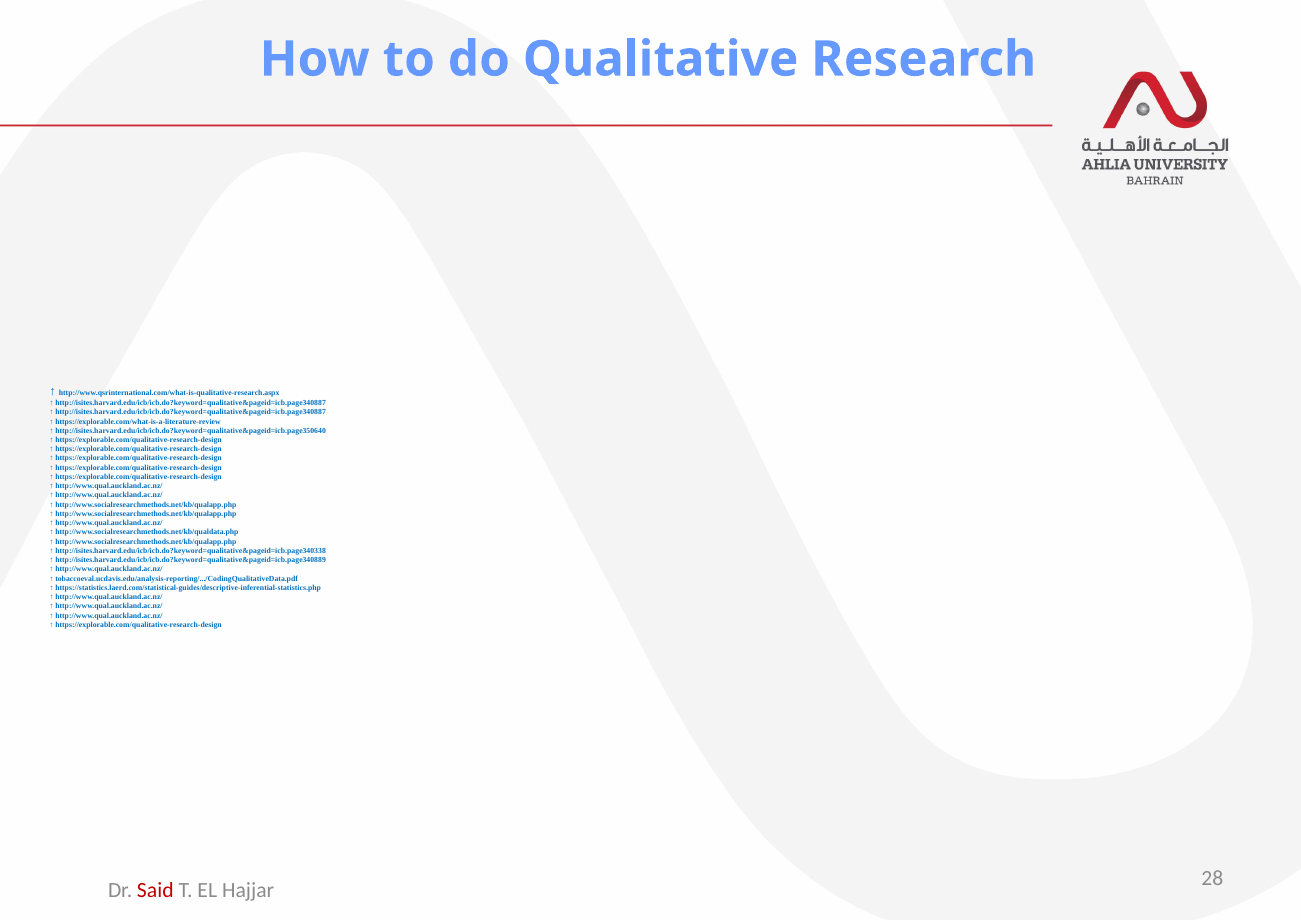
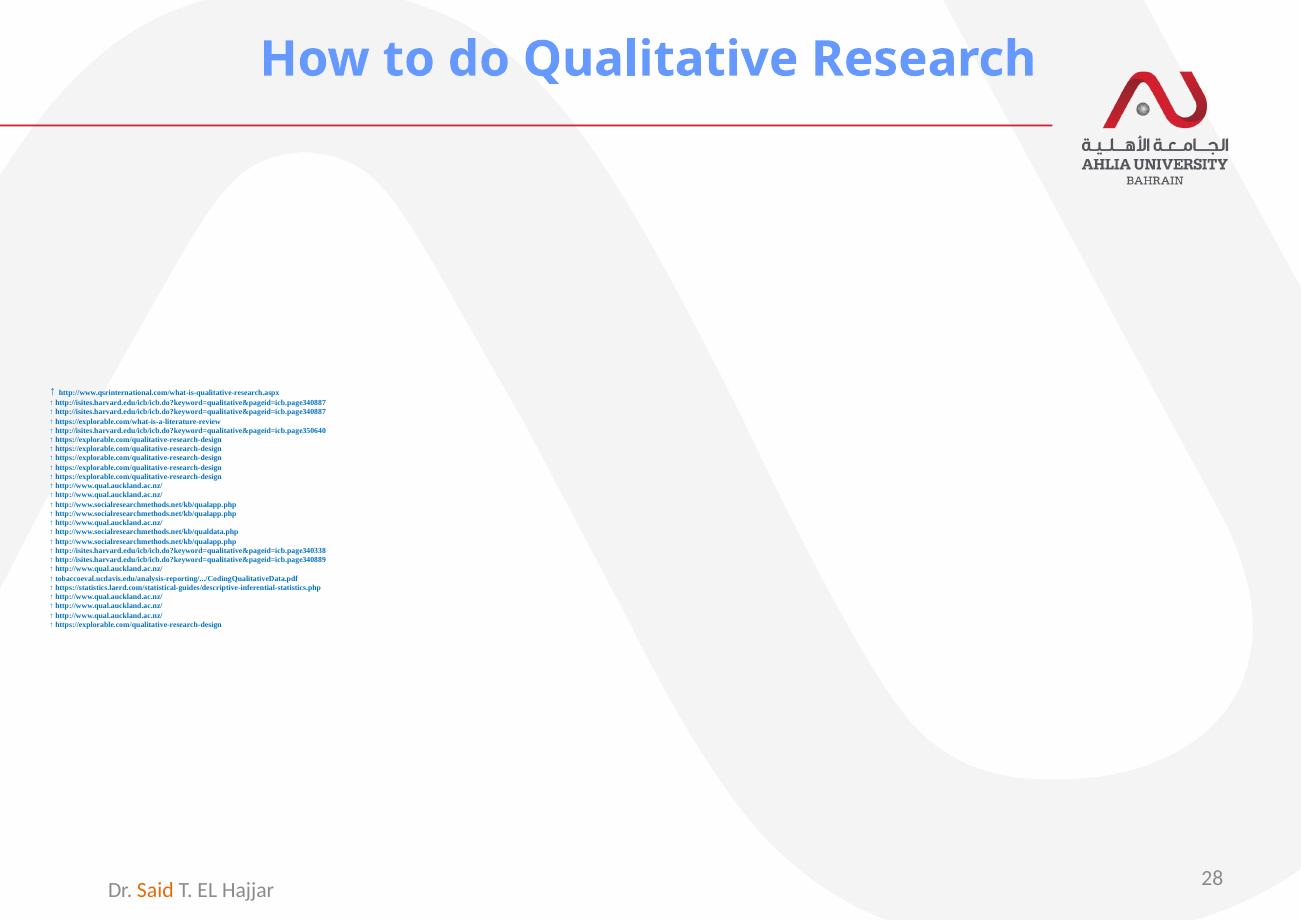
Said colour: red -> orange (155, 891)
